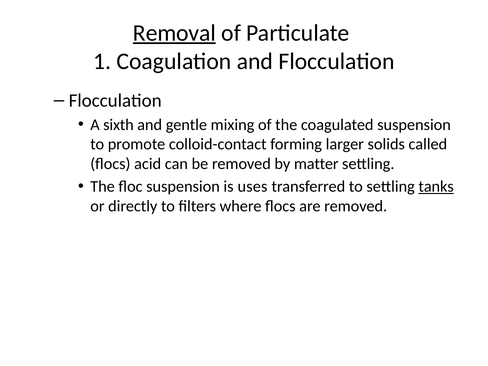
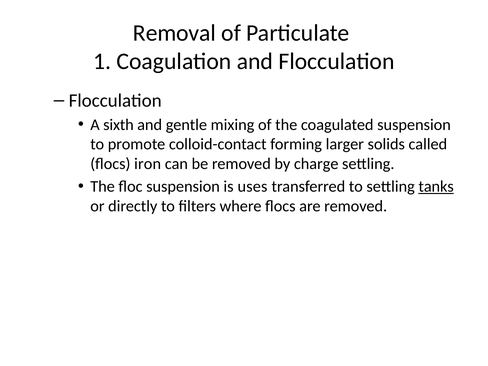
Removal underline: present -> none (174, 33)
acid: acid -> iron (148, 164)
matter: matter -> charge (316, 164)
